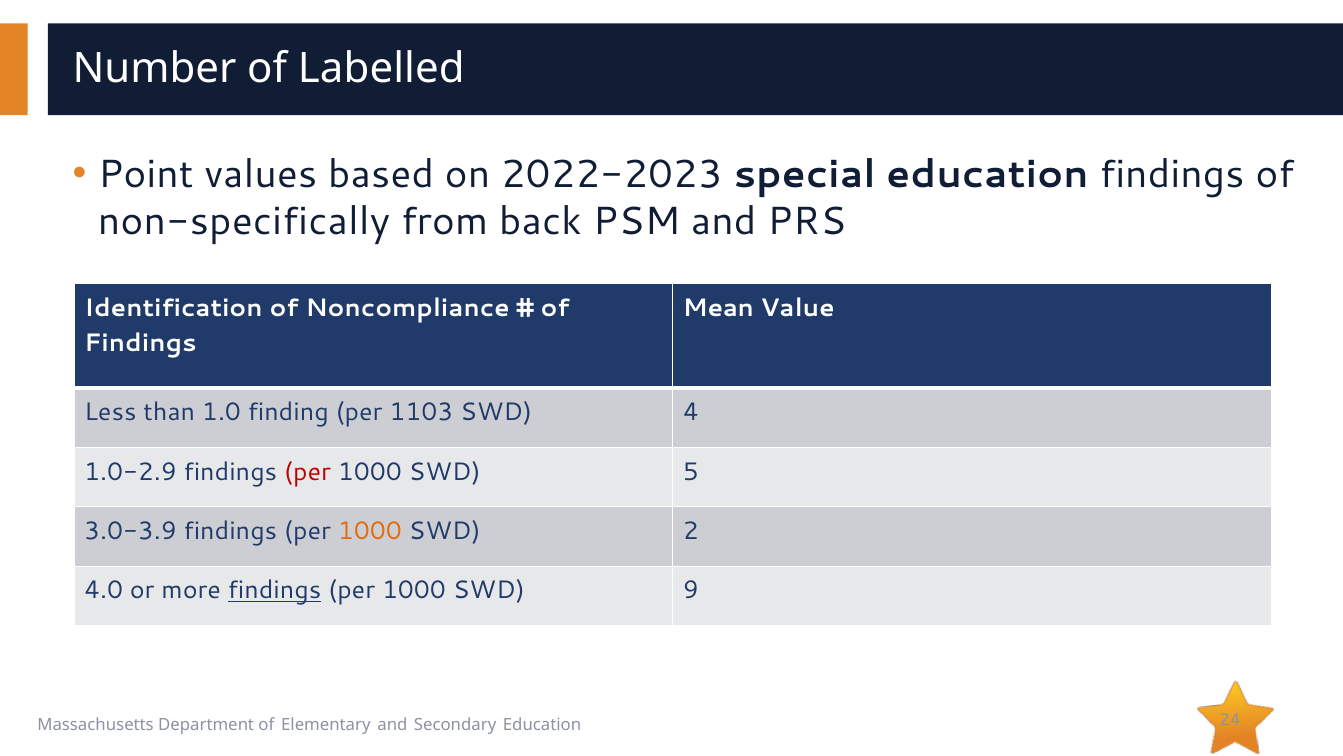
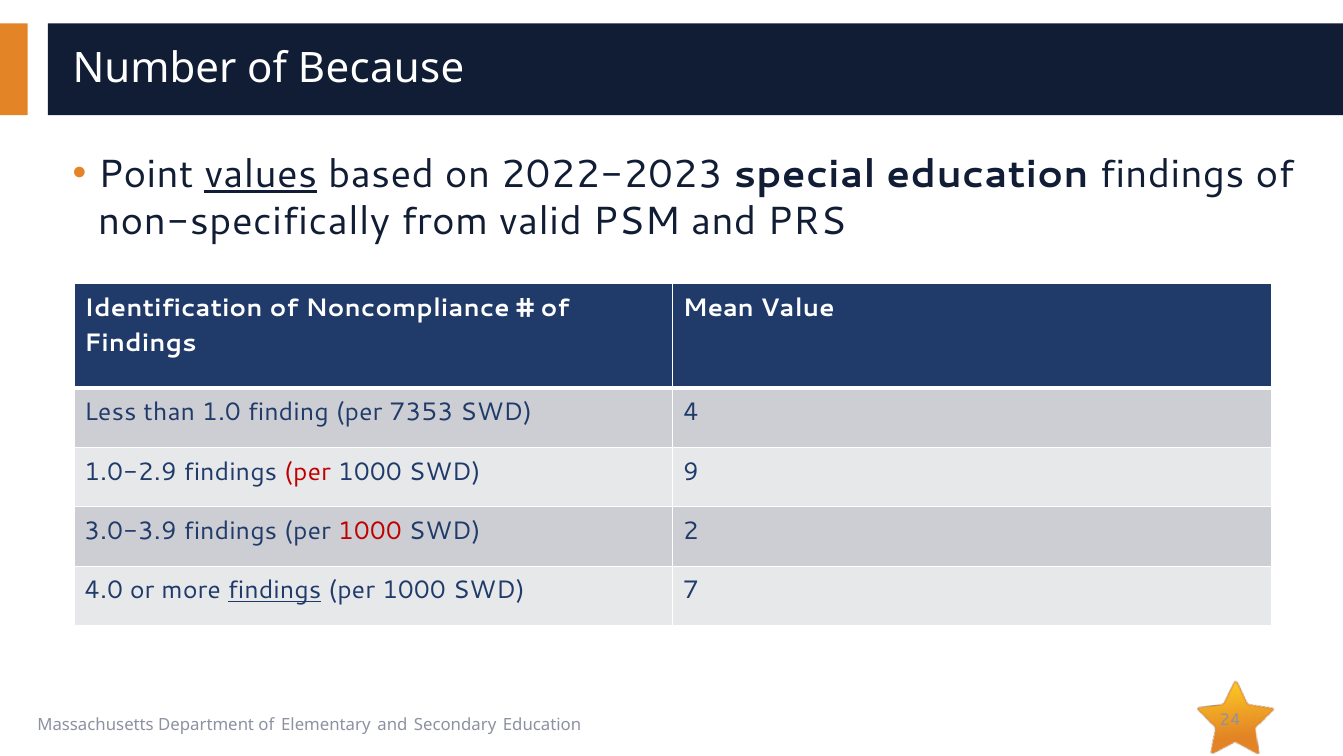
Labelled: Labelled -> Because (381, 69)
values underline: none -> present (261, 174)
back: back -> valid (540, 221)
1103: 1103 -> 7353 (421, 412)
5: 5 -> 9 (691, 471)
1000 colour: orange -> red (370, 531)
9: 9 -> 7 (691, 590)
